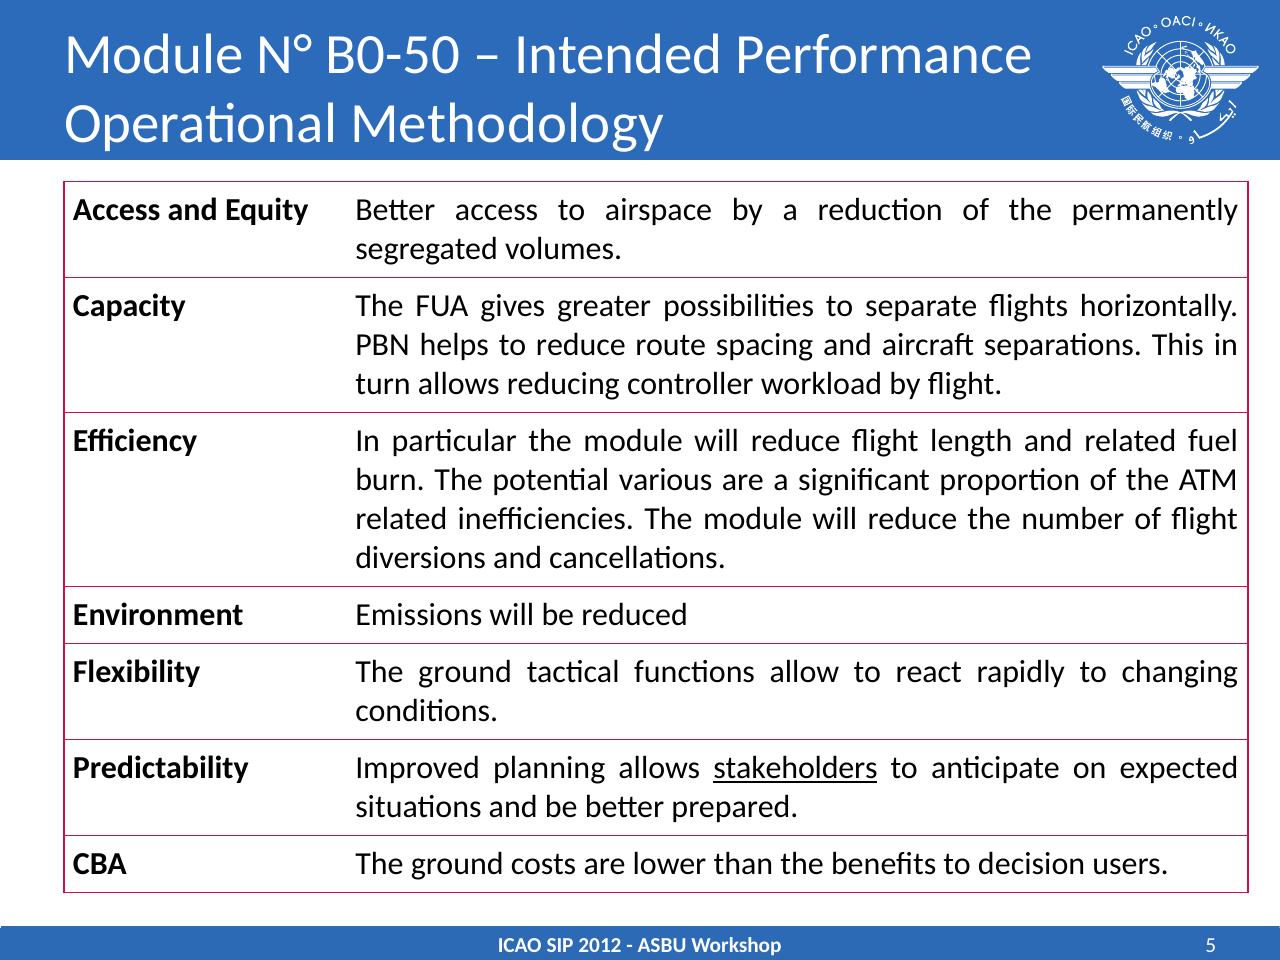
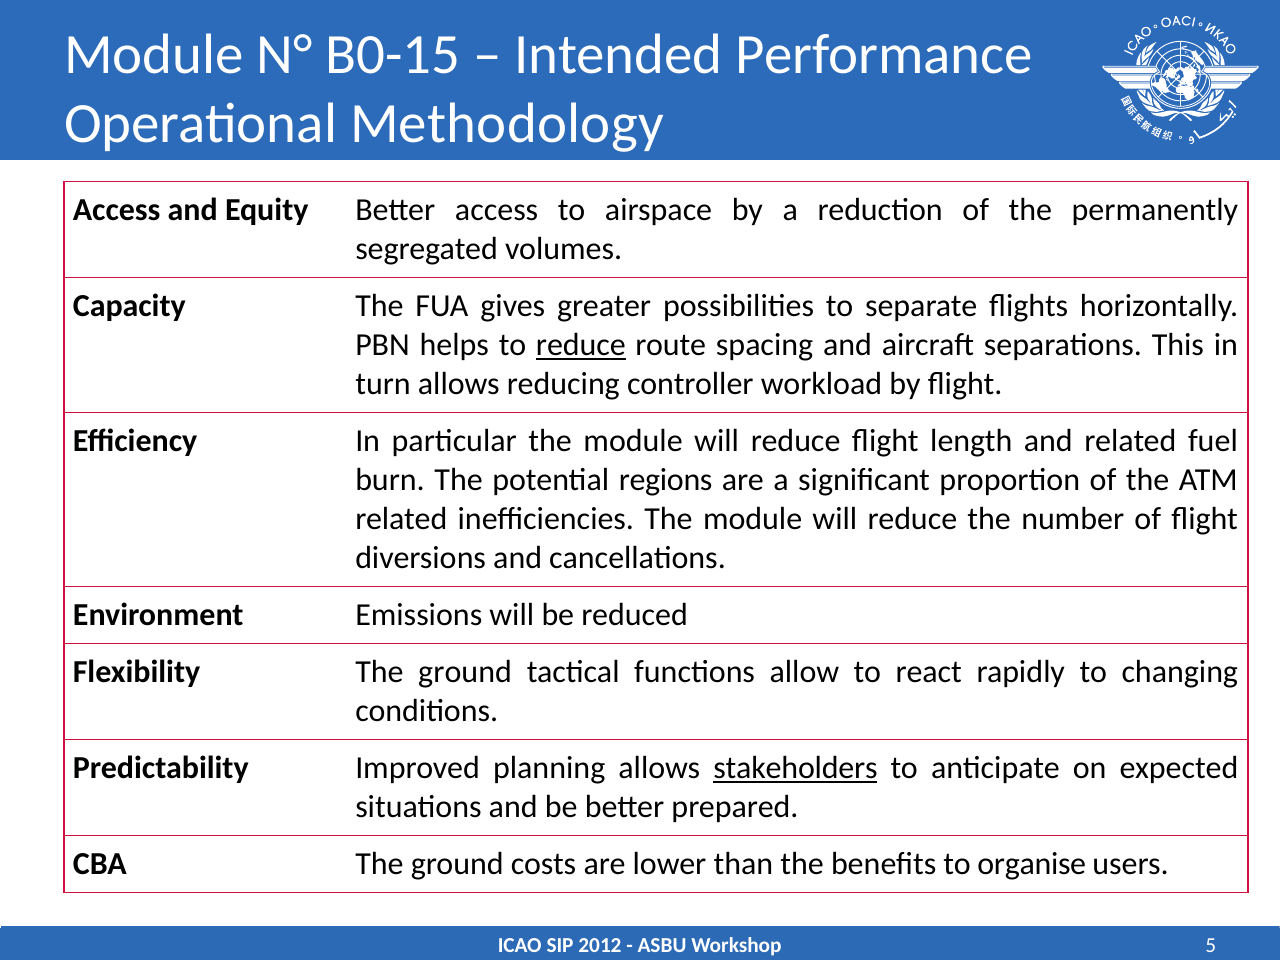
B0-50: B0-50 -> B0-15 (393, 55)
reduce underline: none -> present (581, 345)
various: various -> regions (666, 480)
decision: decision -> organise (1032, 864)
